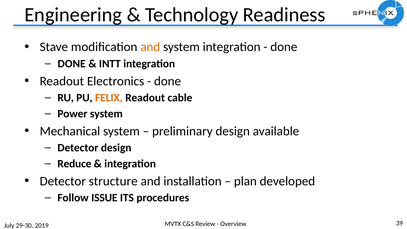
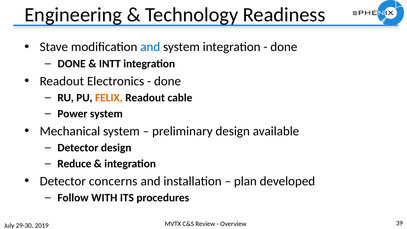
and colour: orange -> blue (150, 47)
structure: structure -> concerns (113, 181)
ISSUE: ISSUE -> WITH (104, 198)
